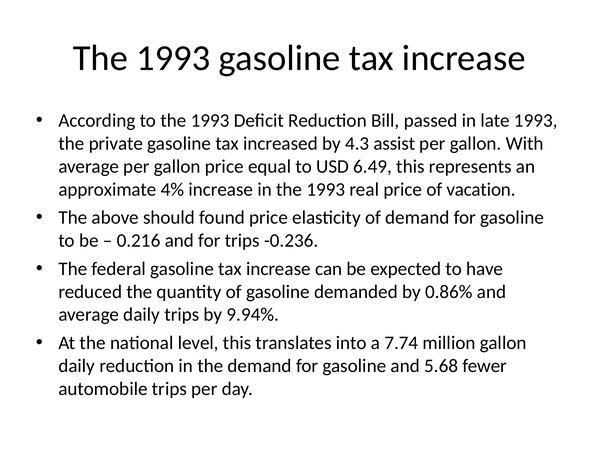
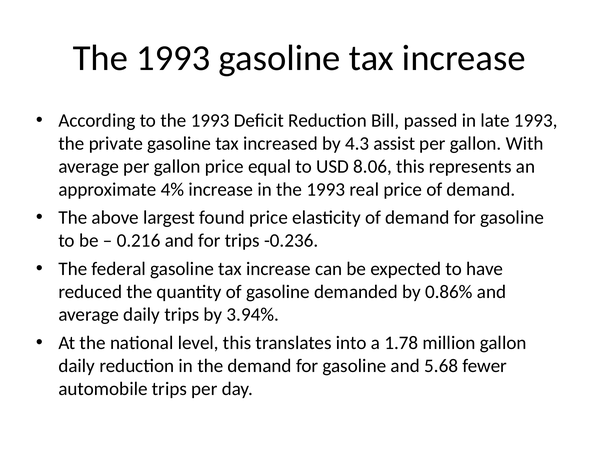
6.49: 6.49 -> 8.06 (373, 167)
price of vacation: vacation -> demand (481, 189)
should: should -> largest (169, 218)
9.94%: 9.94% -> 3.94% (253, 315)
7.74: 7.74 -> 1.78 (401, 343)
